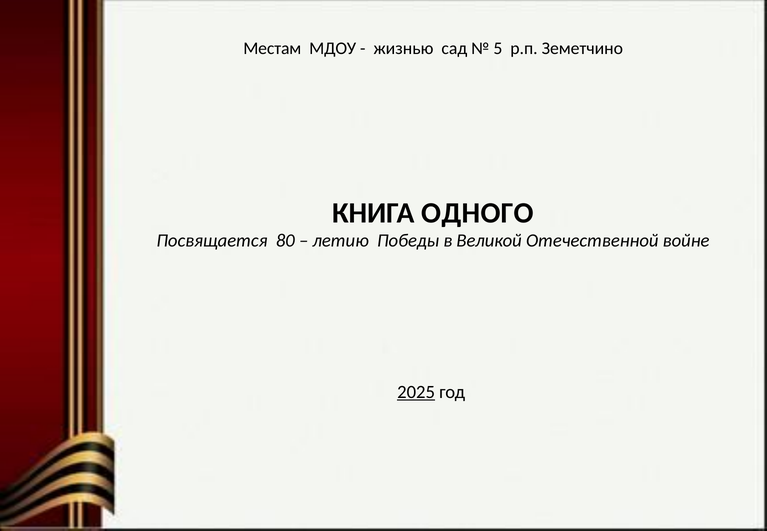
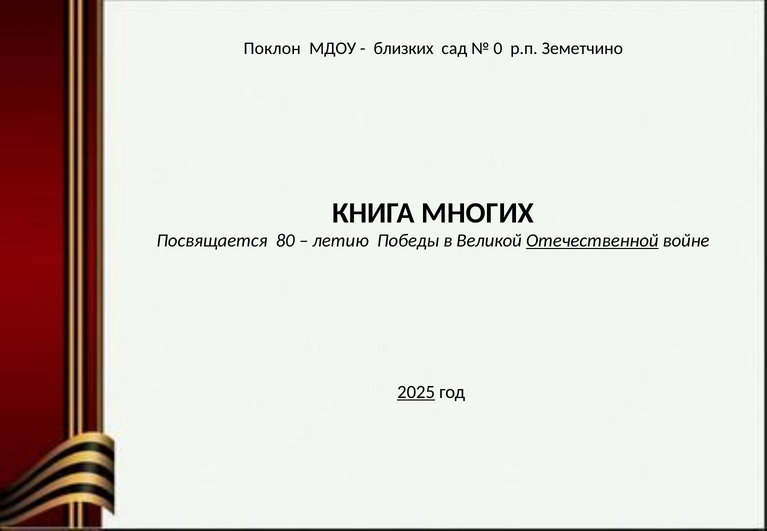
Местам: Местам -> Поклон (272, 48)
жизнью: жизнью -> близких (404, 48)
5: 5 -> 0 (498, 48)
ОДНОГО: ОДНОГО -> МНОГИХ (478, 213)
Отечественной underline: none -> present (592, 240)
